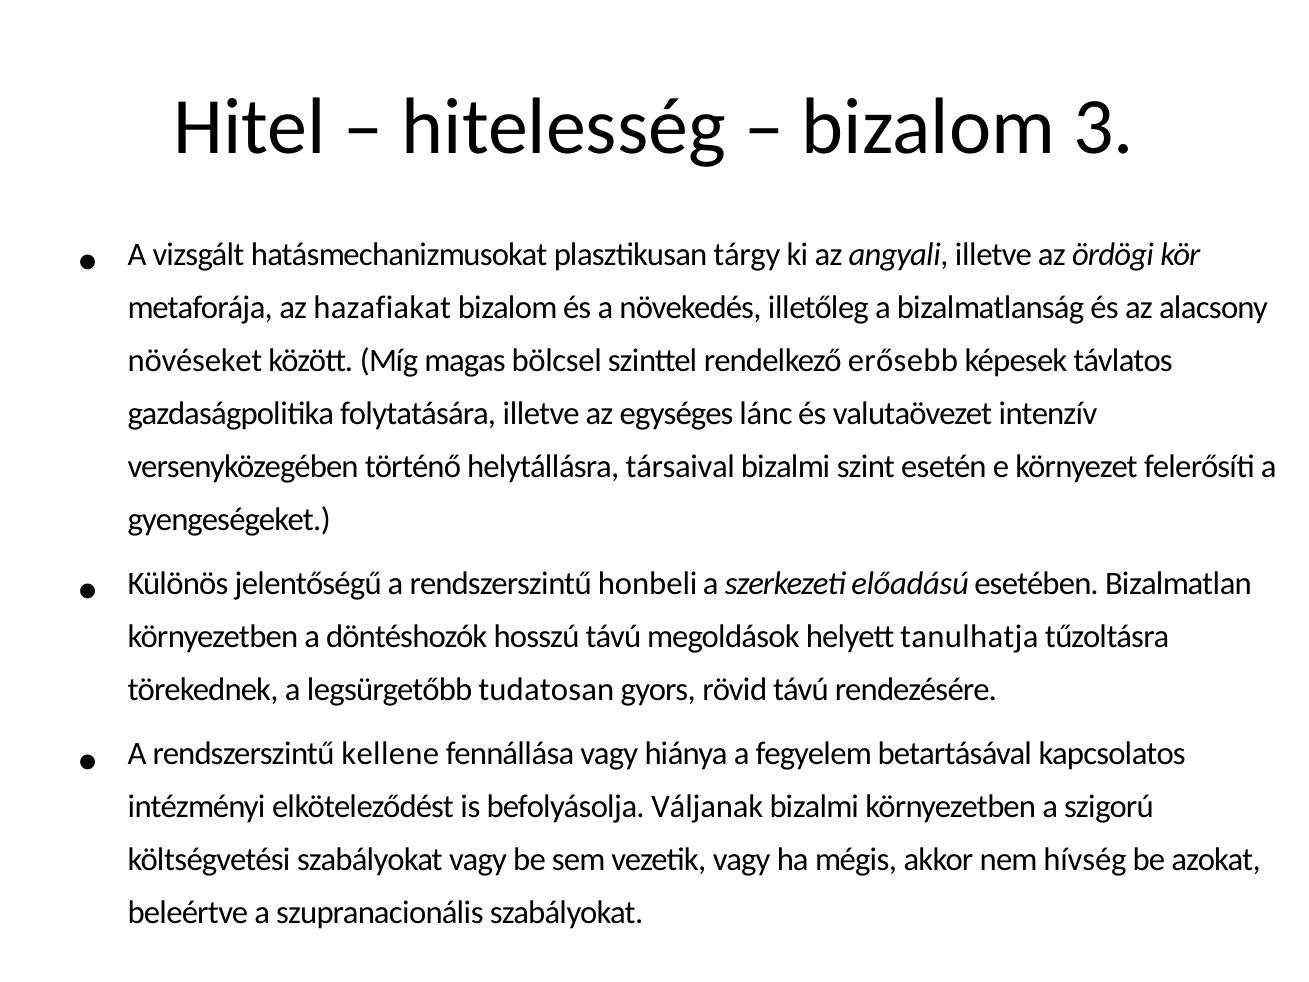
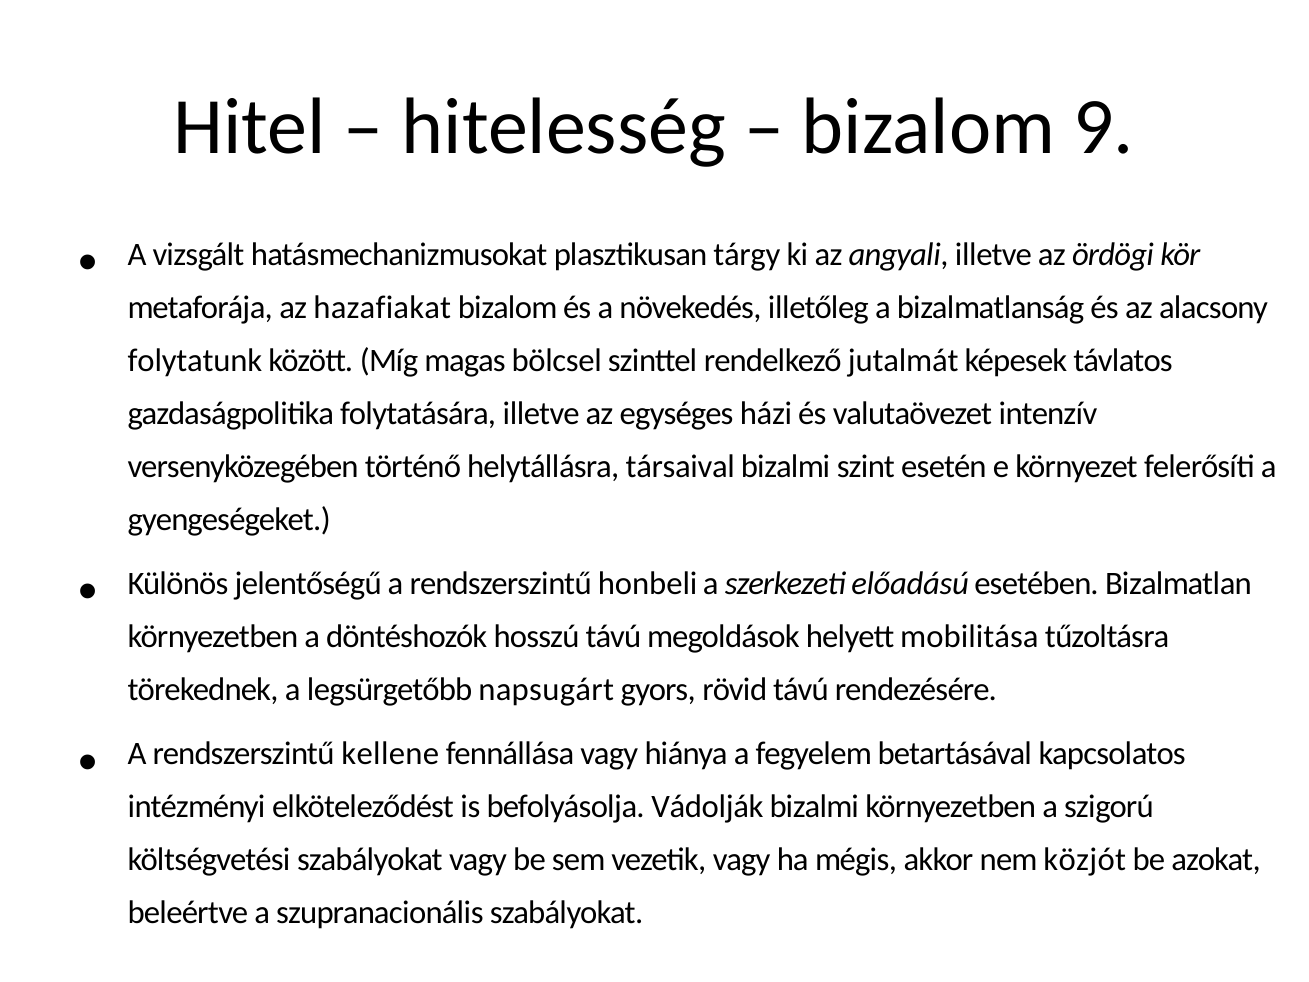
3: 3 -> 9 (1104, 127)
növéseket: növéseket -> folytatunk (195, 361)
erősebb: erősebb -> jutalmát (903, 361)
lánc: lánc -> házi (766, 413)
tanulhatja: tanulhatja -> mobilitása (969, 637)
tudatosan: tudatosan -> napsugárt (546, 689)
Váljanak: Váljanak -> Vádolják (707, 807)
hívség: hívség -> közjót (1085, 860)
